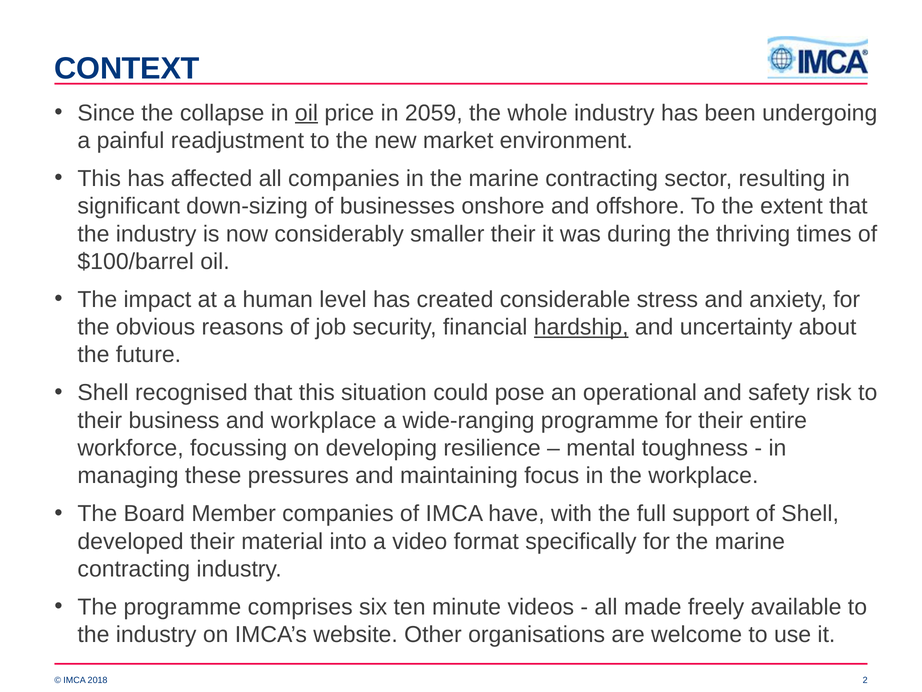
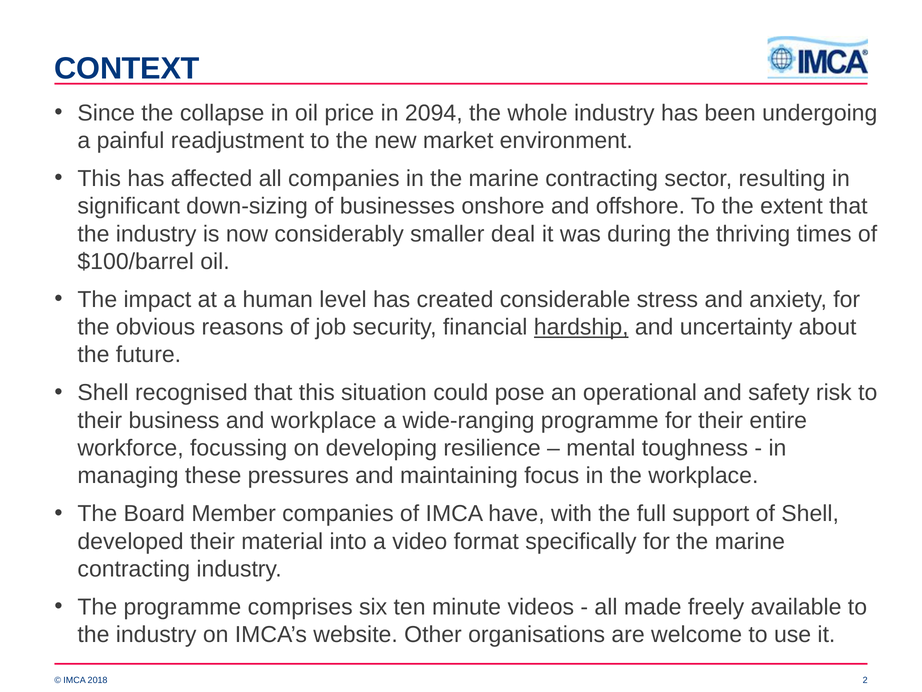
oil underline: present -> none (307, 113)
2059: 2059 -> 2094 (434, 113)
smaller their: their -> deal (513, 234)
